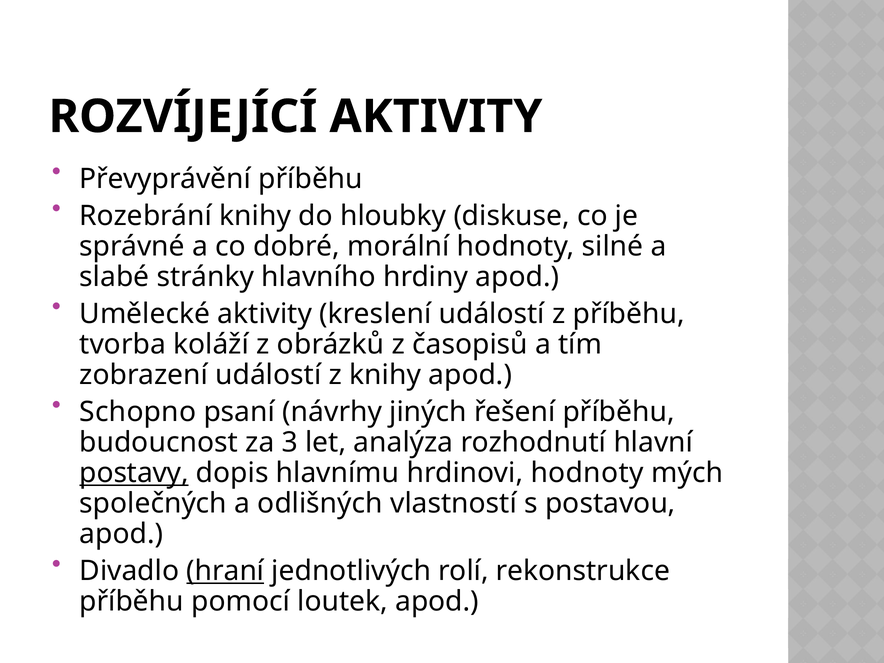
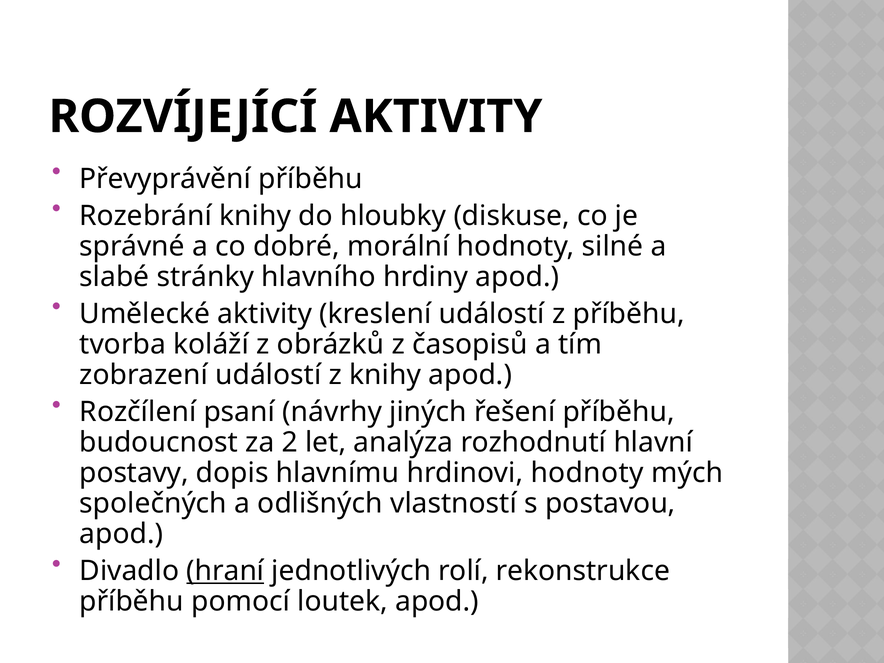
Schopno: Schopno -> Rozčílení (138, 412)
3: 3 -> 2 (290, 443)
postavy underline: present -> none (134, 473)
